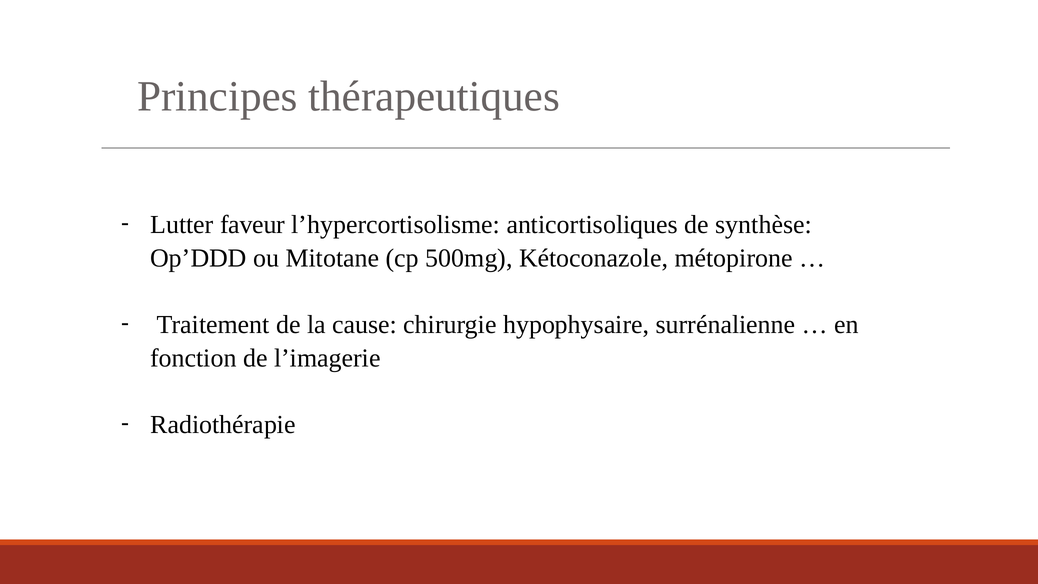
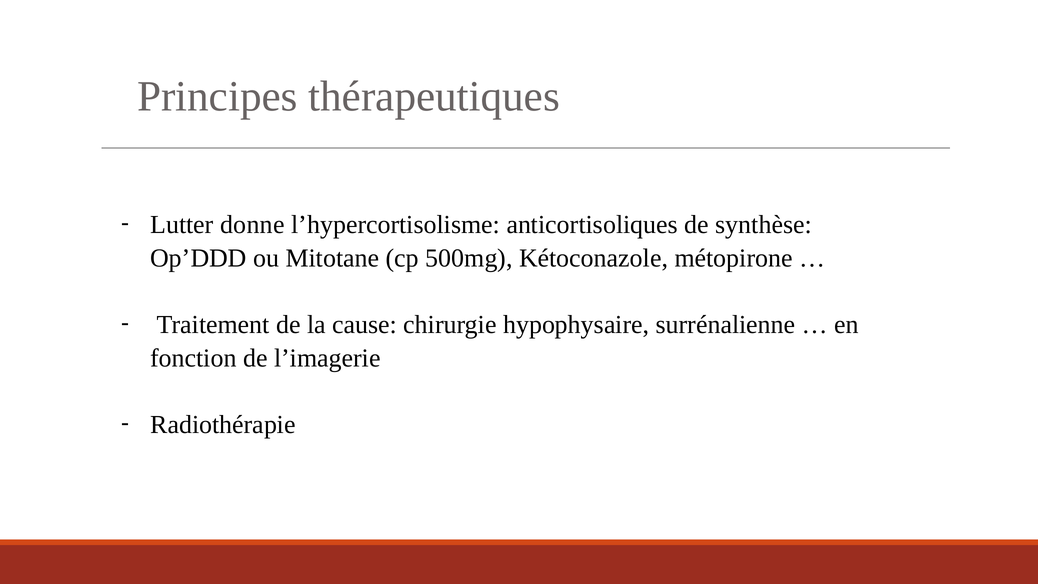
faveur: faveur -> donne (252, 225)
